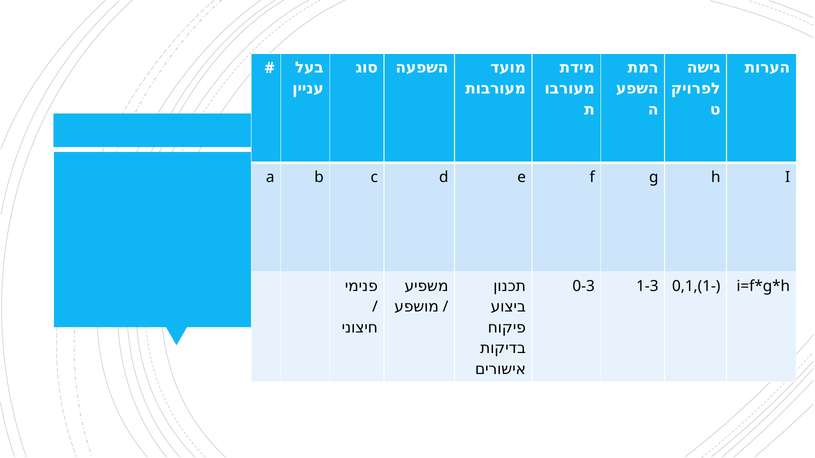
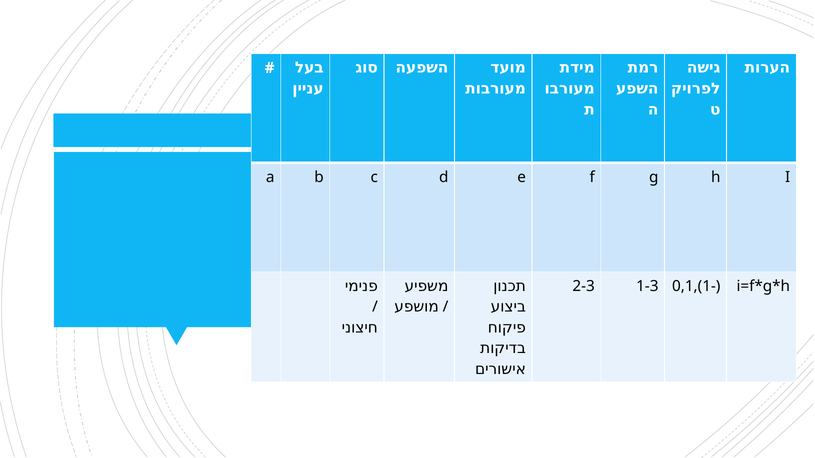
0-3: 0-3 -> 2-3 (584, 286)
